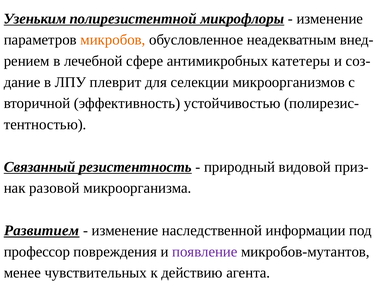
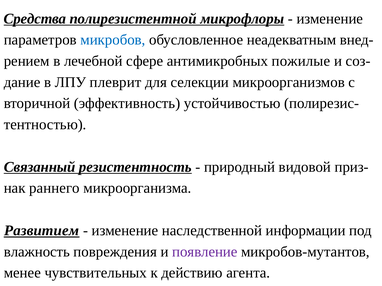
Узеньким: Узеньким -> Средства (35, 19)
микробов colour: orange -> blue (113, 40)
катетеры: катетеры -> пожилые (301, 61)
разовой: разовой -> раннего (54, 188)
профессор: профессор -> влажность (37, 252)
